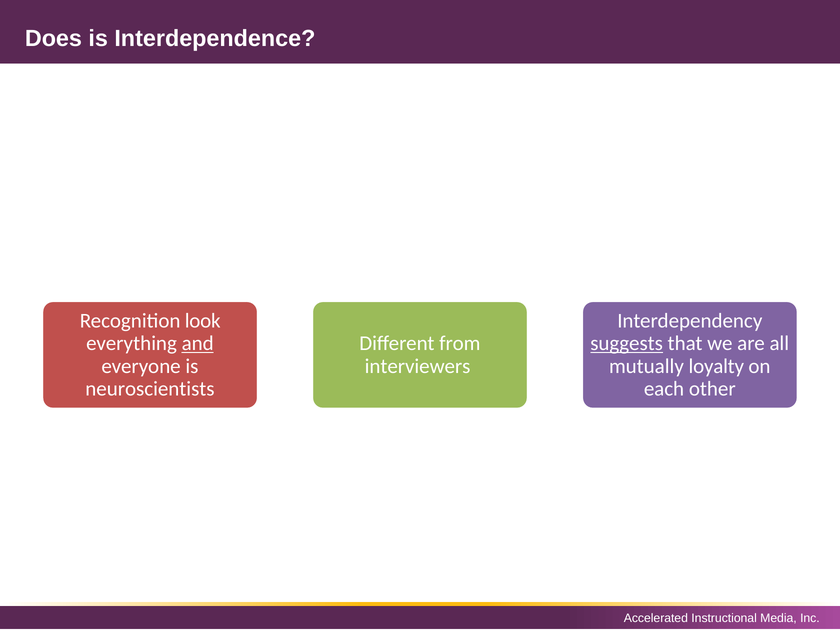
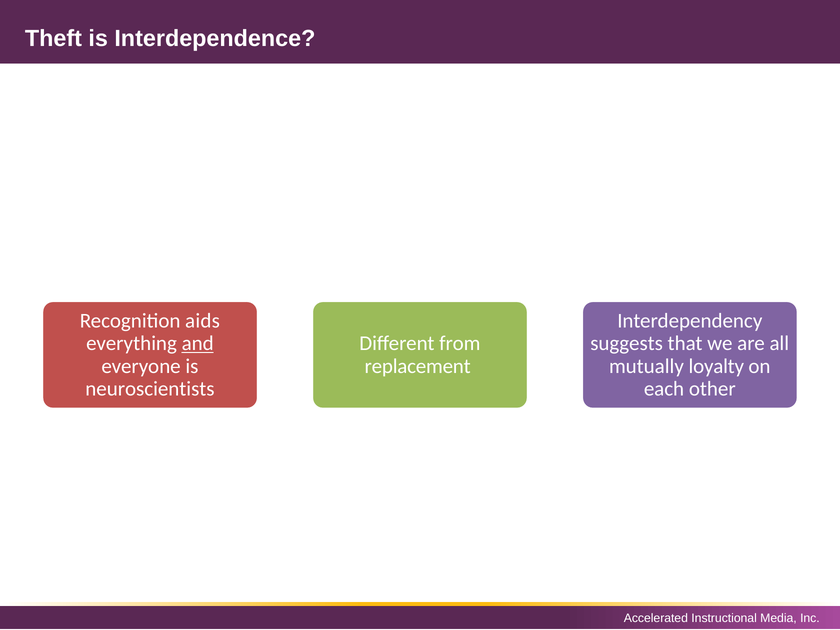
Does: Does -> Theft (53, 38)
look: look -> aids (202, 321)
suggests underline: present -> none (627, 343)
interviewers: interviewers -> replacement (418, 366)
